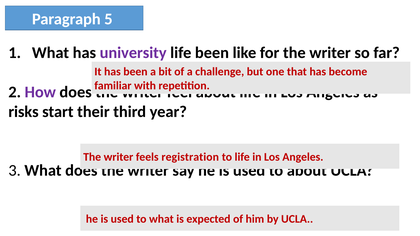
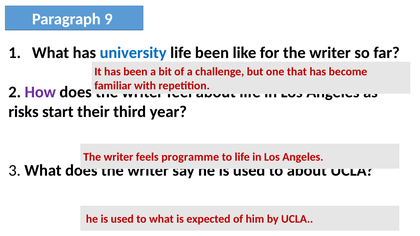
5: 5 -> 9 (108, 19)
university colour: purple -> blue (133, 53)
registration: registration -> programme (190, 157)
